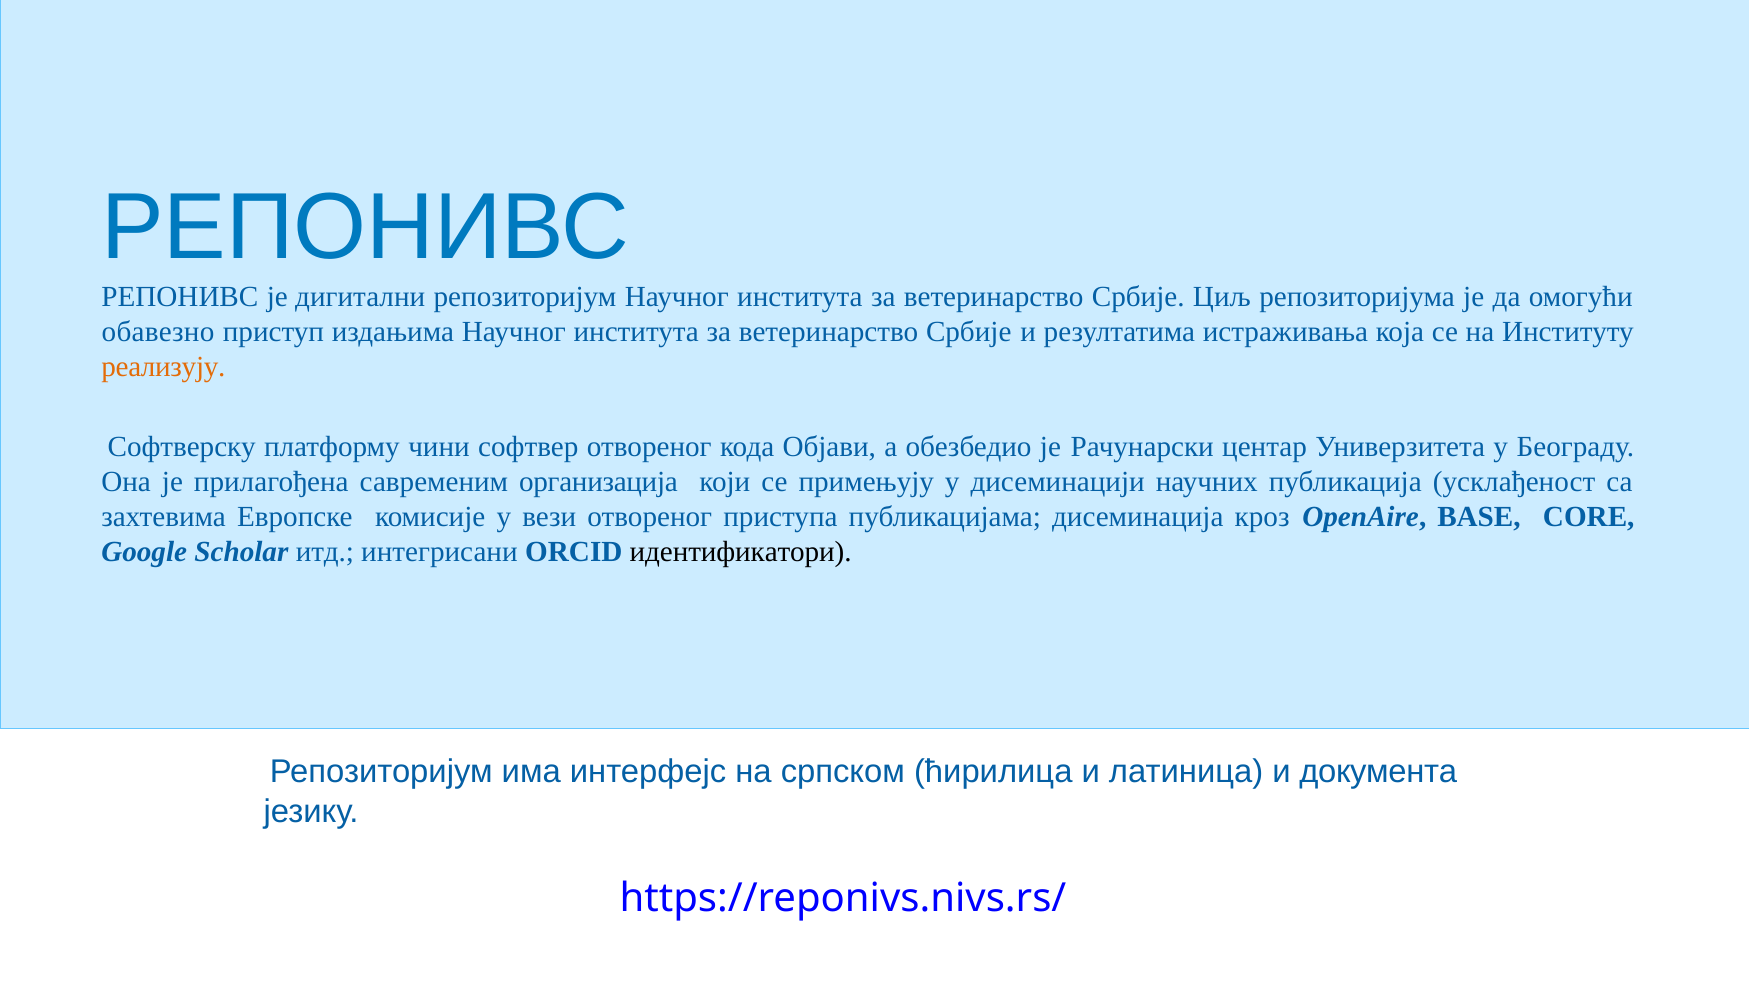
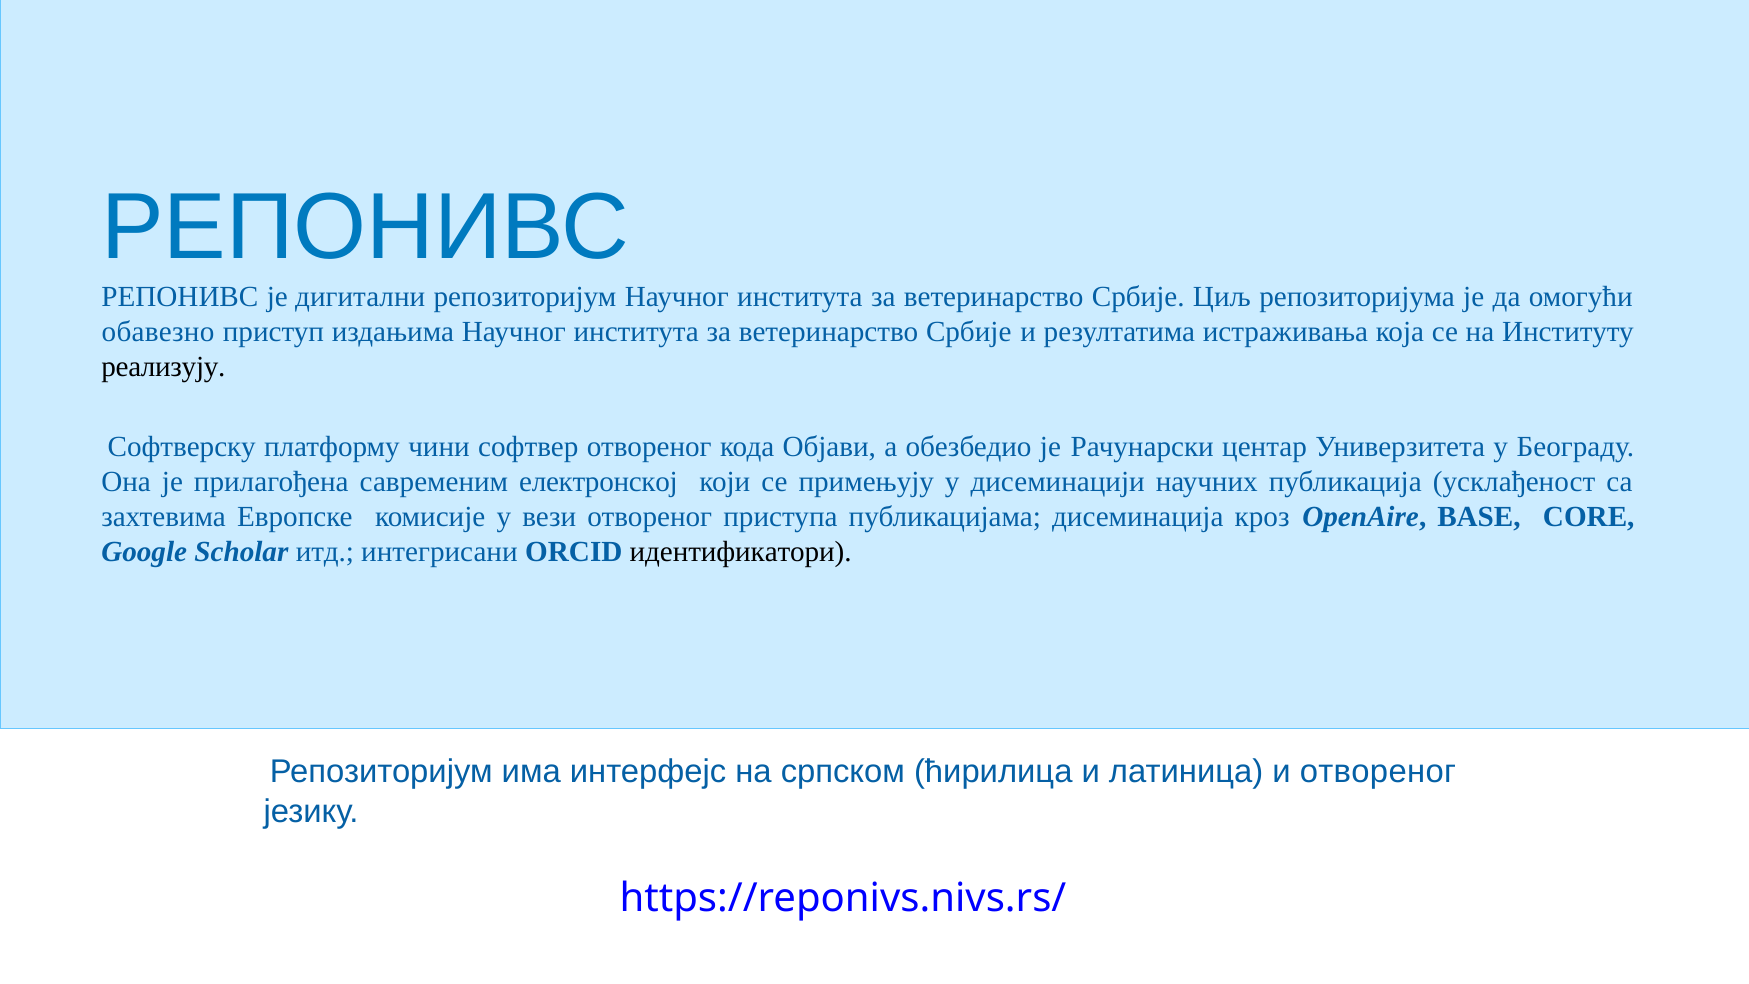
реализују colour: orange -> black (163, 367)
организација: организација -> електронској (598, 482)
и документа: документа -> отвореног (1378, 772)
